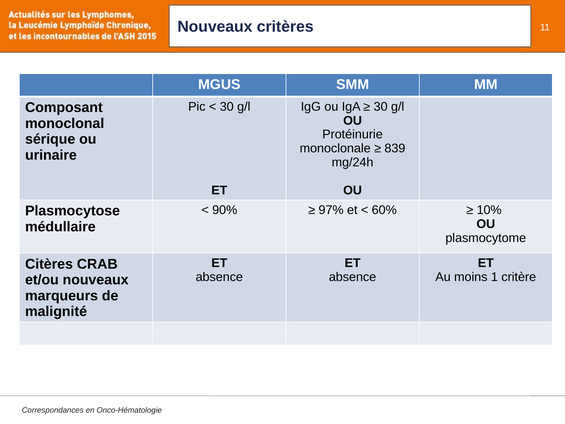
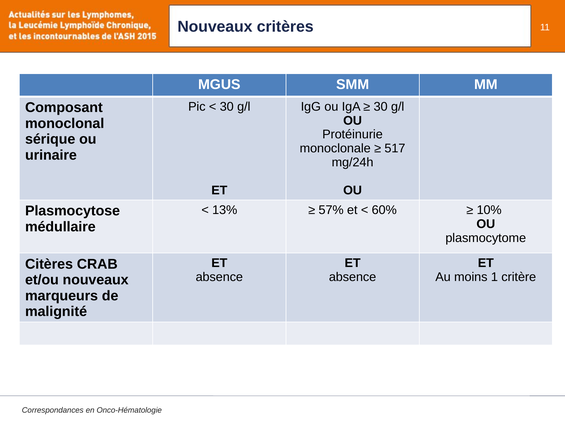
839: 839 -> 517 (395, 148)
90%: 90% -> 13% (225, 210)
97%: 97% -> 57% (331, 210)
